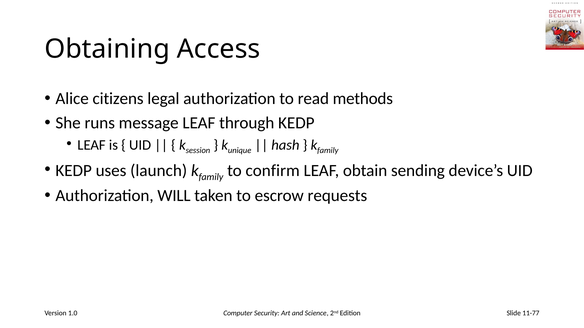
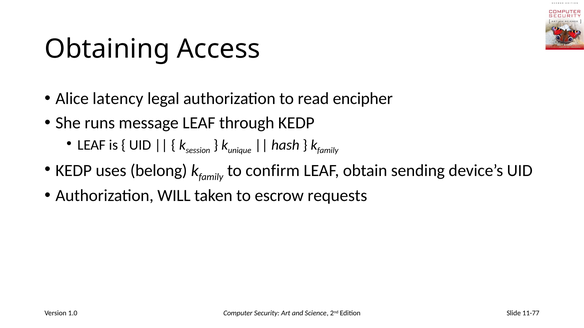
citizens: citizens -> latency (118, 99)
methods: methods -> encipher (363, 99)
launch: launch -> belong (159, 171)
